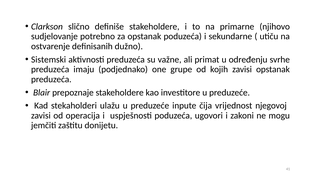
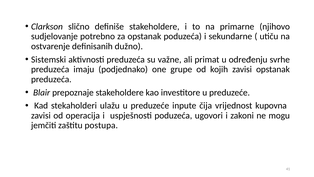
njegovoj: njegovoj -> kupovna (271, 105)
donijetu: donijetu -> postupa (101, 125)
